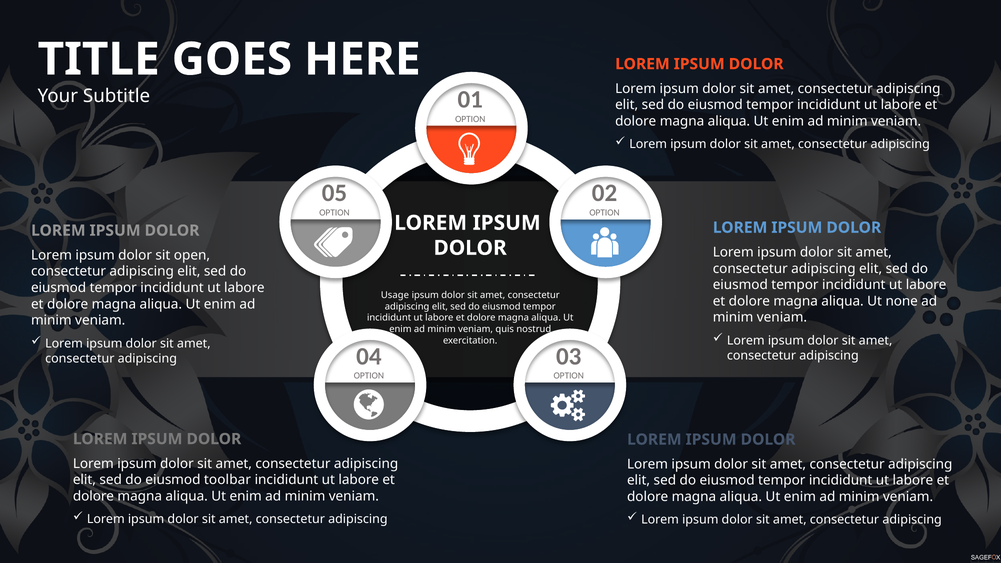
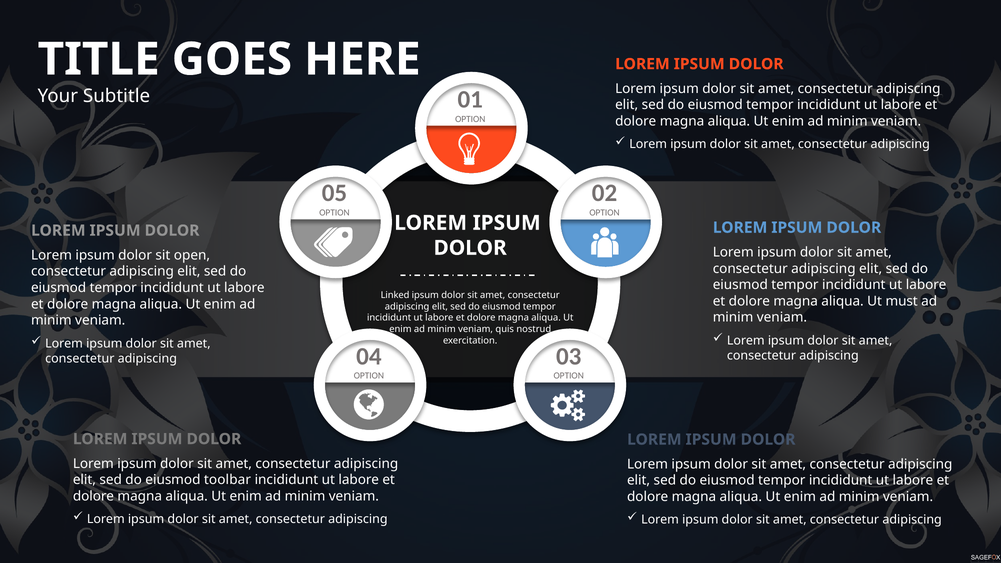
Usage: Usage -> Linked (395, 295)
none: none -> must (902, 301)
